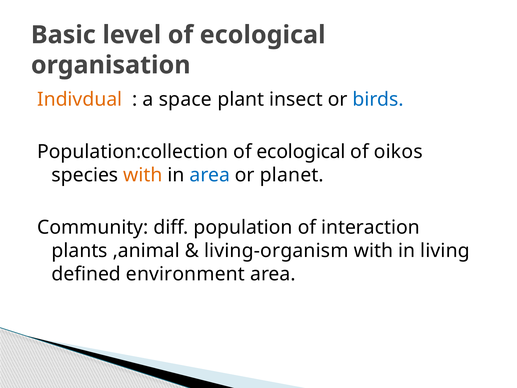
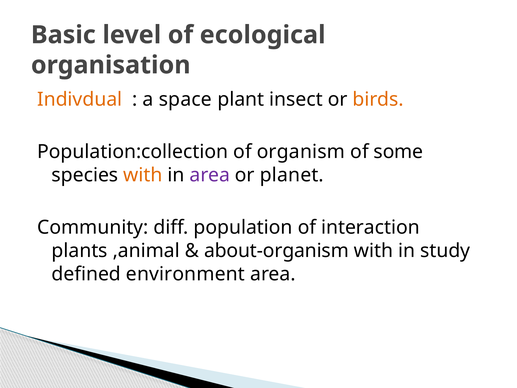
birds colour: blue -> orange (378, 99)
Population:collection of ecological: ecological -> organism (301, 152)
oikos: oikos -> some (398, 152)
area colour: blue -> purple (210, 175)
living-organism: living-organism -> about-organism (276, 250)
living: living -> study (445, 250)
